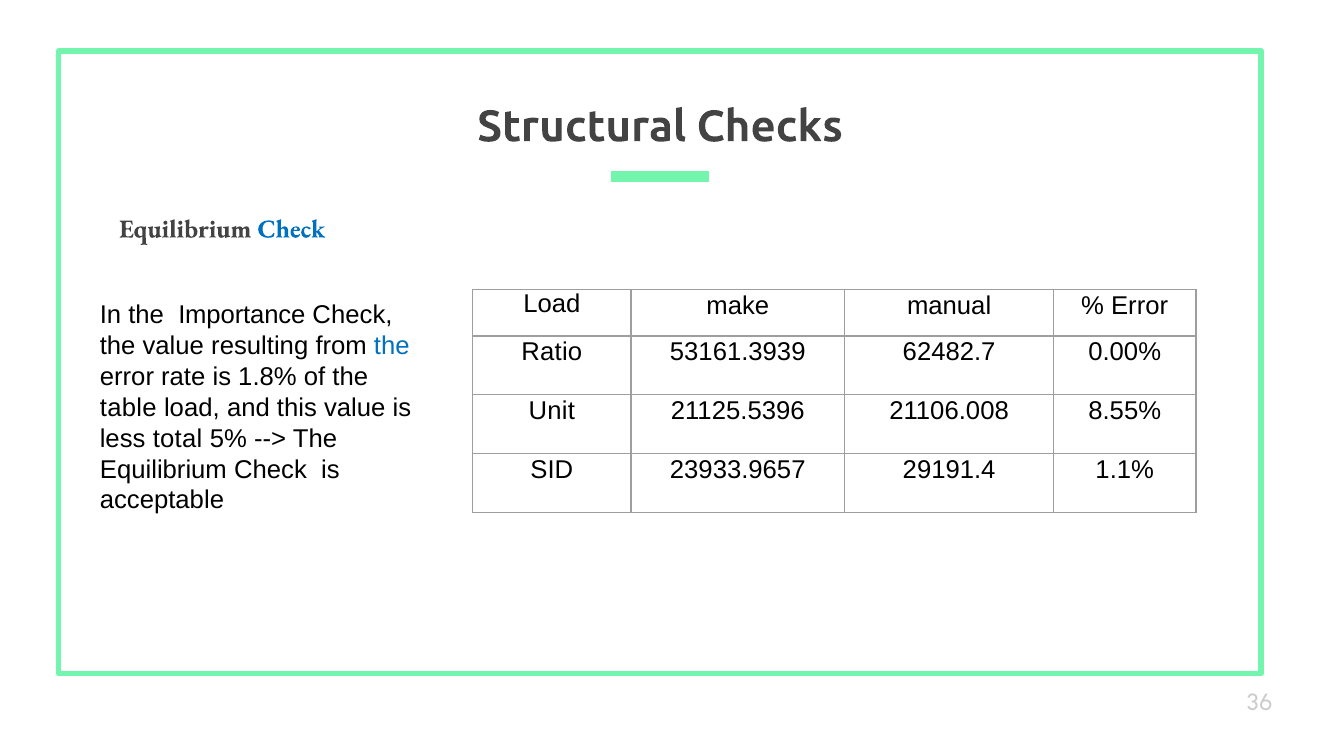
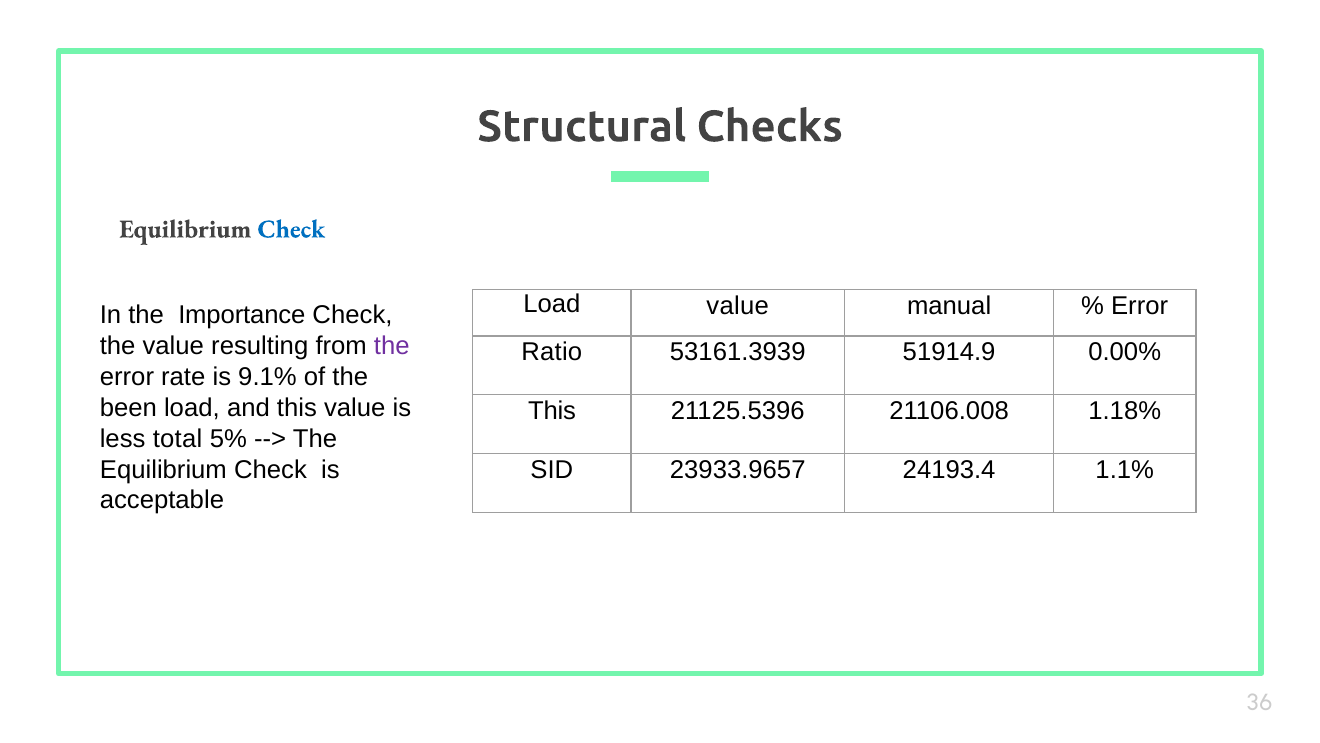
Load make: make -> value (738, 306)
the colour: blue -> purple (392, 346)
62482.7: 62482.7 -> 51914.9 (949, 352)
1.8%: 1.8% -> 9.1% (268, 377)
table: table -> been (128, 408)
Unit: Unit -> This (552, 411)
8.55%: 8.55% -> 1.18% (1125, 411)
29191.4: 29191.4 -> 24193.4 (949, 470)
